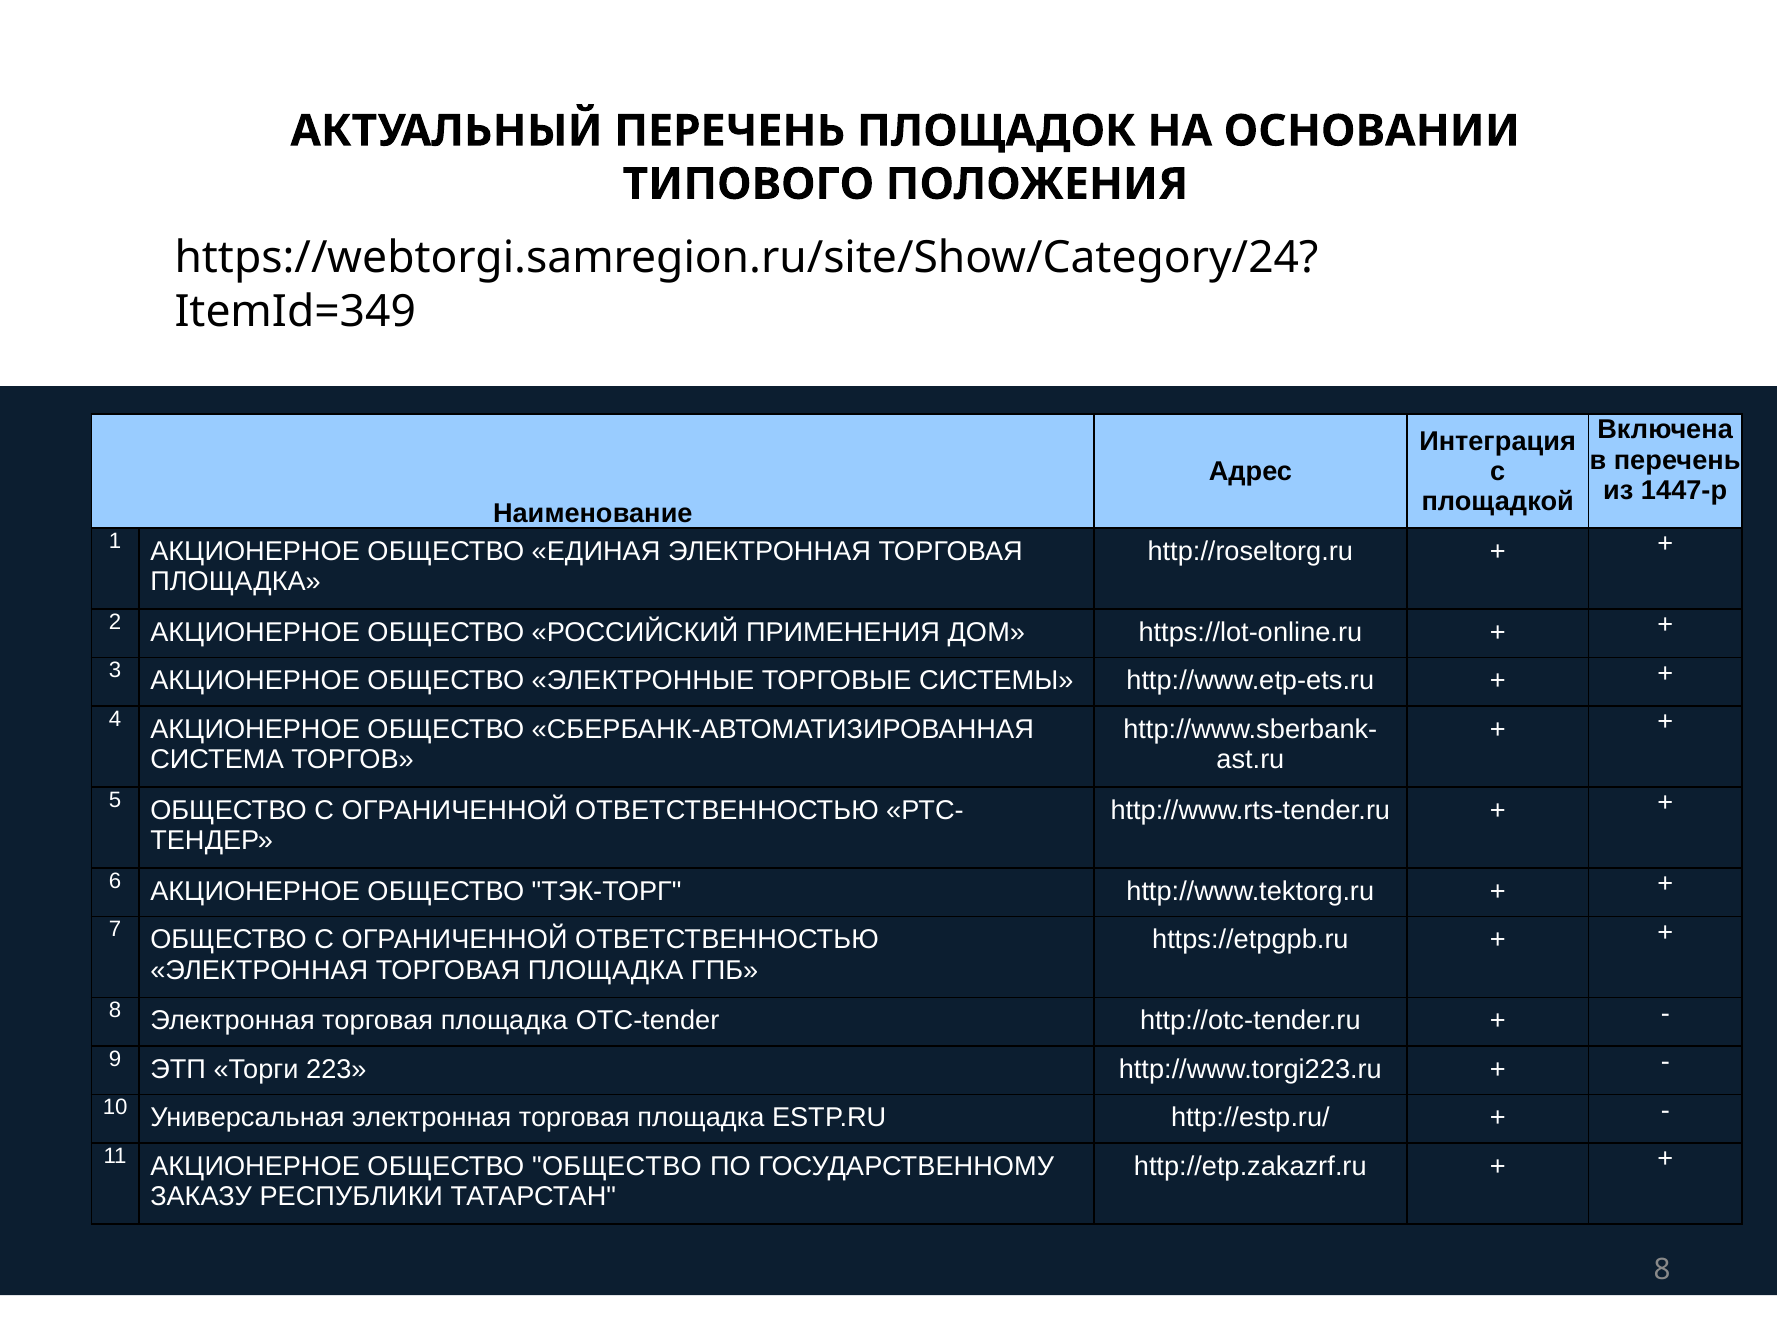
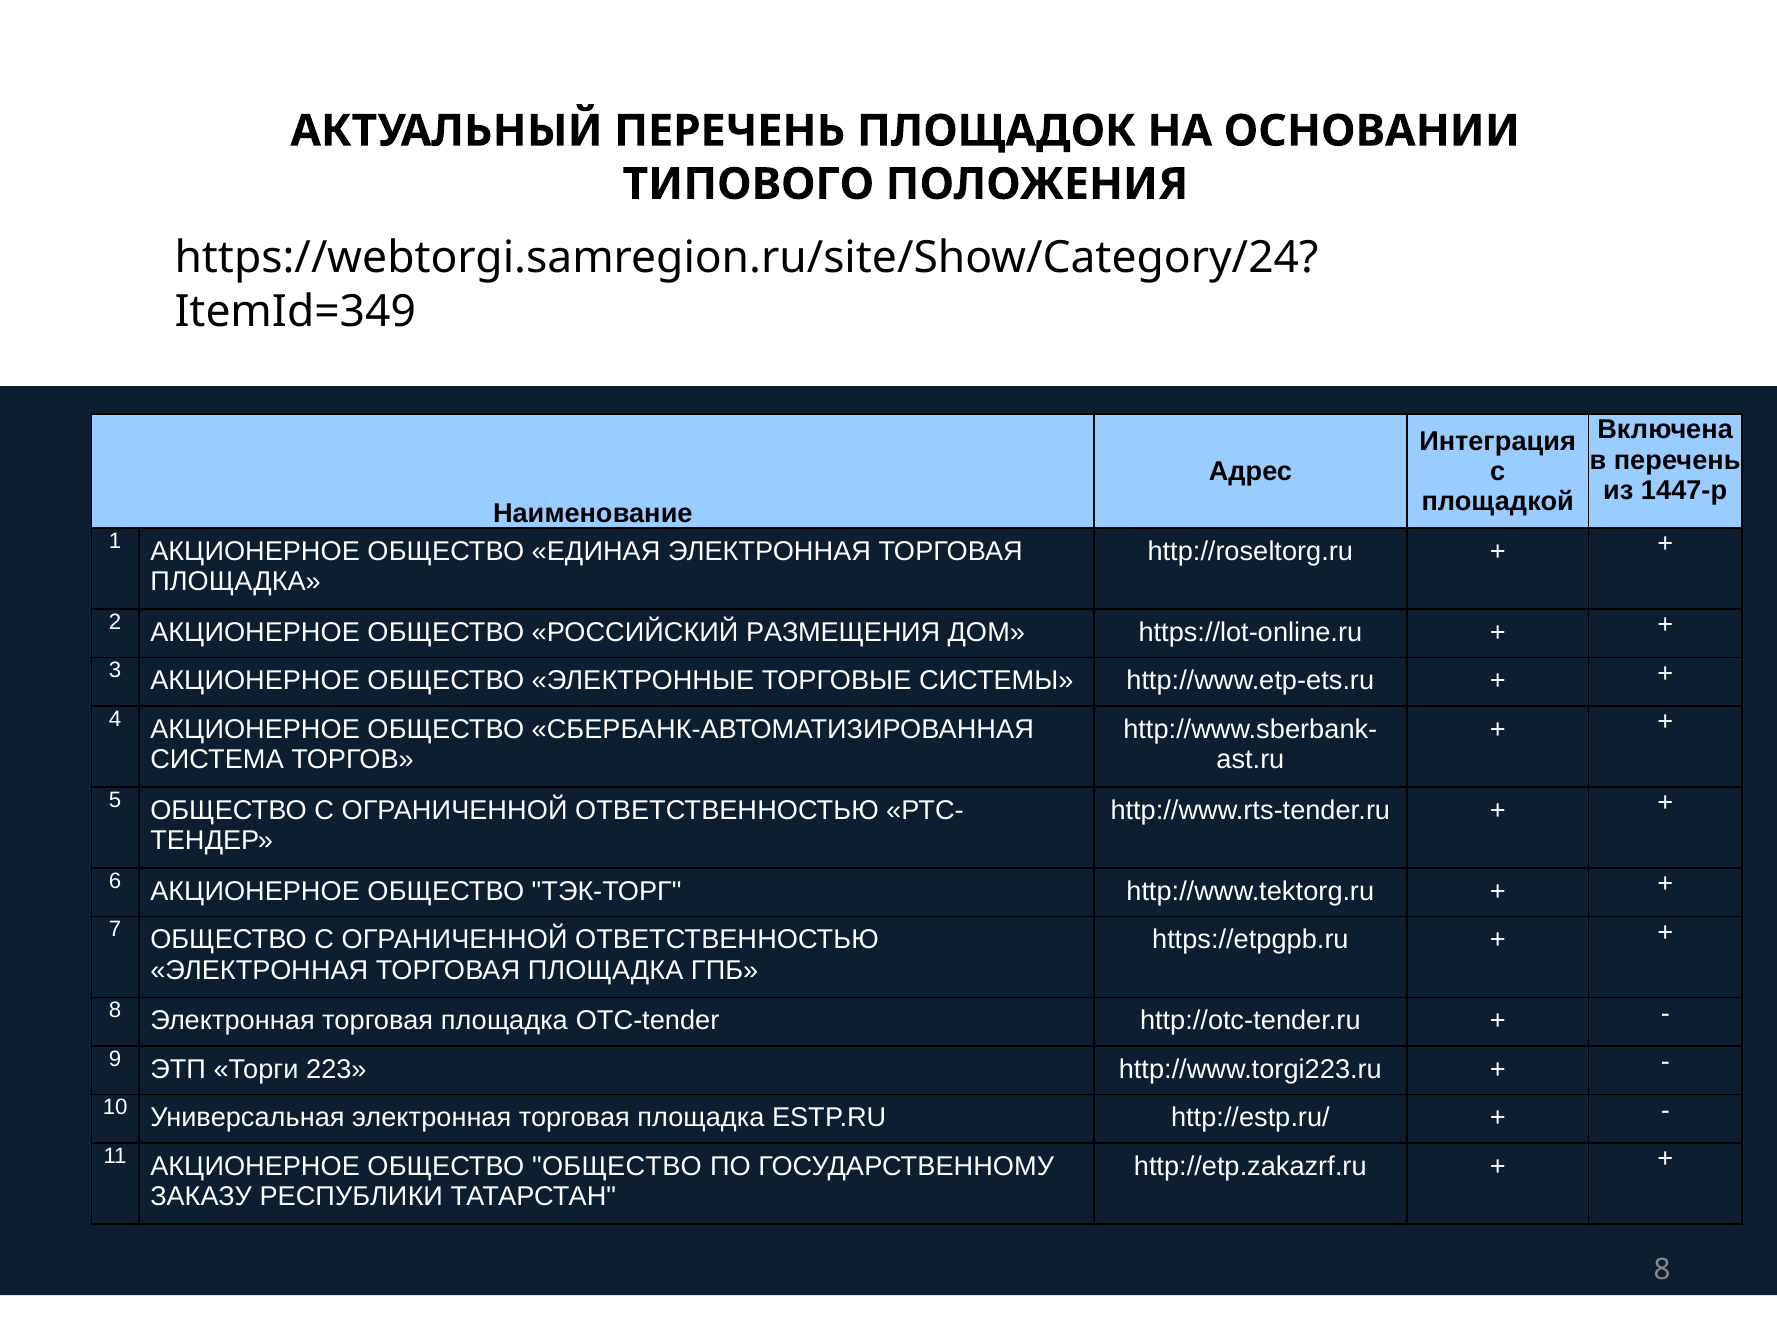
ПРИМЕНЕНИЯ: ПРИМЕНЕНИЯ -> РАЗМЕЩЕНИЯ (843, 633)
